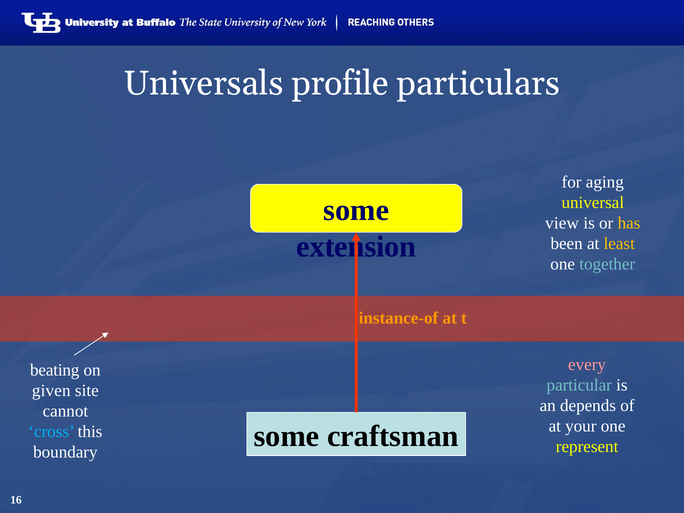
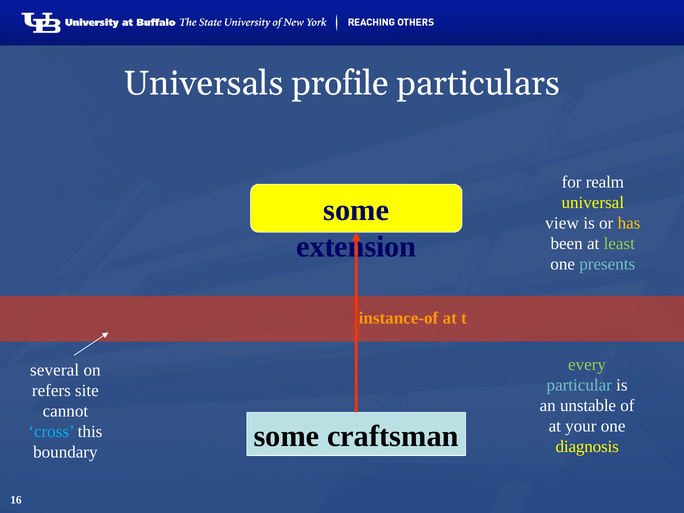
aging: aging -> realm (605, 182)
least colour: yellow -> light green (619, 244)
together: together -> presents (607, 264)
every colour: pink -> light green (587, 364)
beating: beating -> several (55, 370)
given: given -> refers (51, 391)
depends: depends -> unstable (588, 405)
represent: represent -> diagnosis (587, 446)
